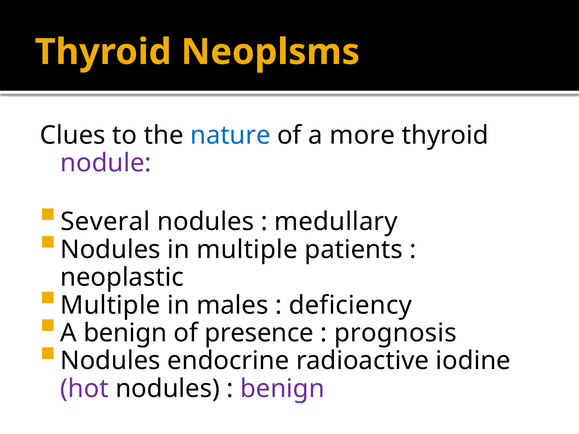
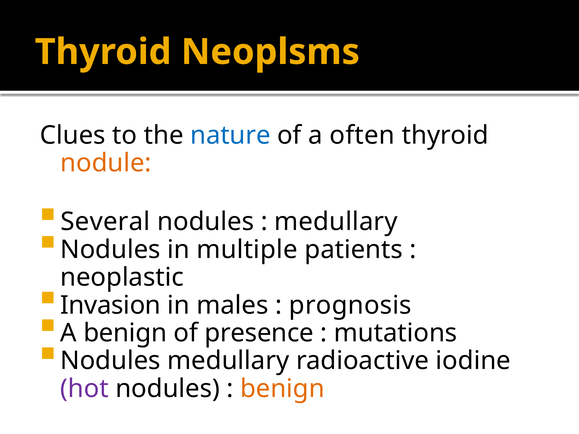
more: more -> often (362, 135)
nodule colour: purple -> orange (106, 163)
Multiple: Multiple -> Invasion (111, 305)
deficiency: deficiency -> prognosis (350, 305)
prognosis: prognosis -> mutations (395, 333)
Nodules endocrine: endocrine -> medullary (228, 361)
benign colour: purple -> orange (282, 389)
